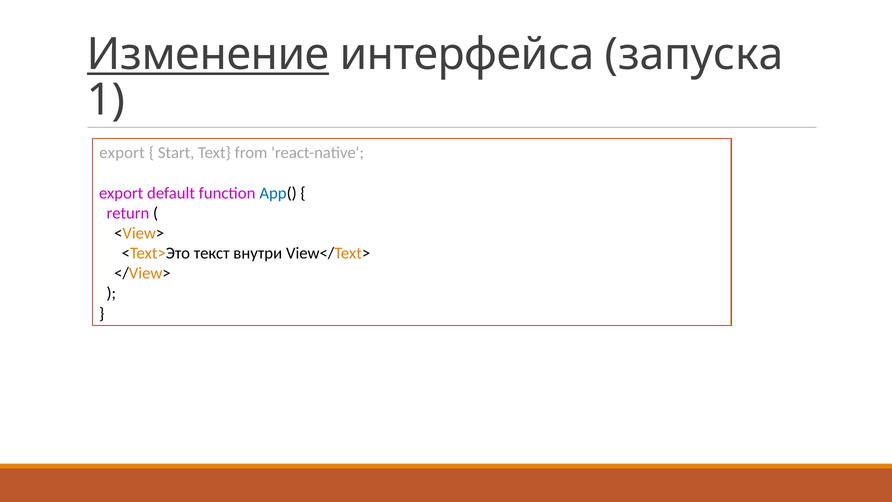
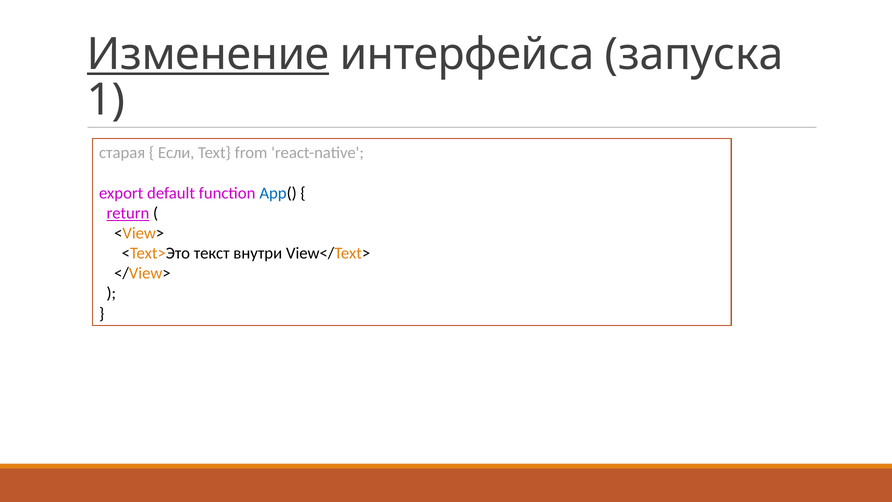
export: export -> старая (122, 153)
Start: Start -> Если (176, 153)
return underline: none -> present (128, 213)
